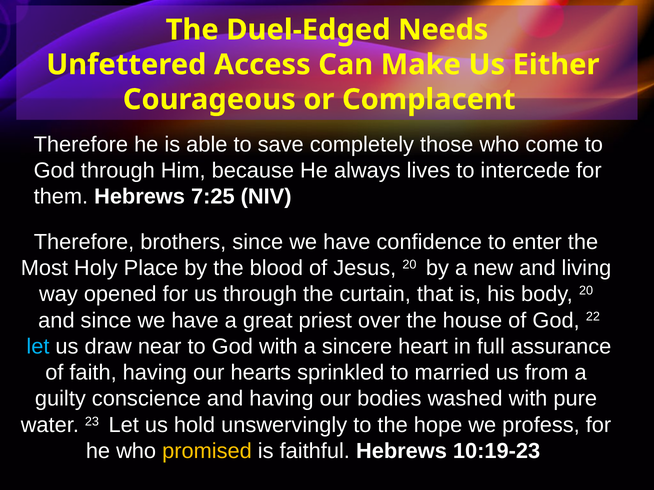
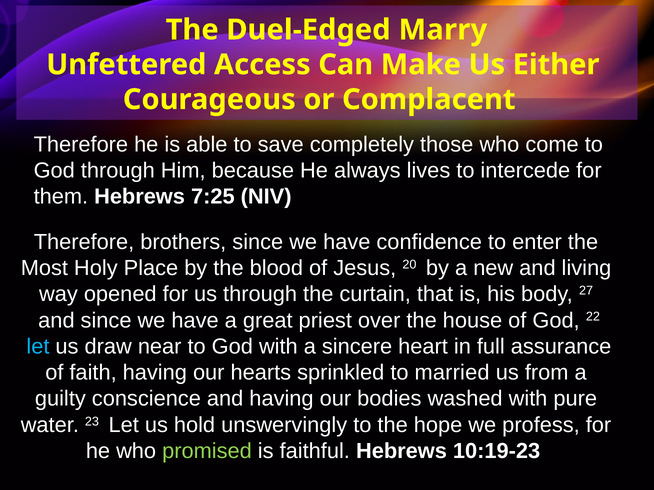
Needs: Needs -> Marry (443, 30)
body 20: 20 -> 27 (586, 291)
promised colour: yellow -> light green (207, 451)
